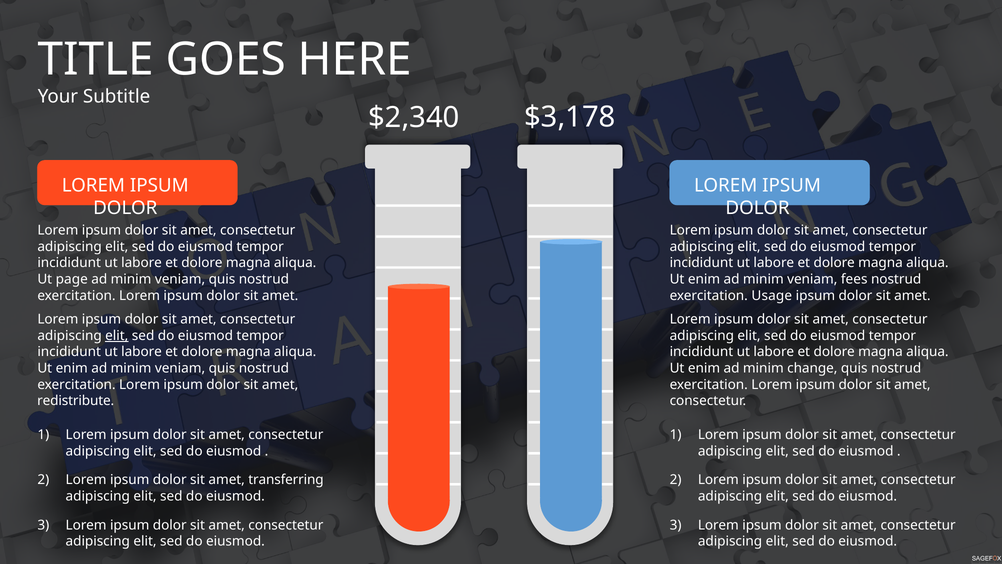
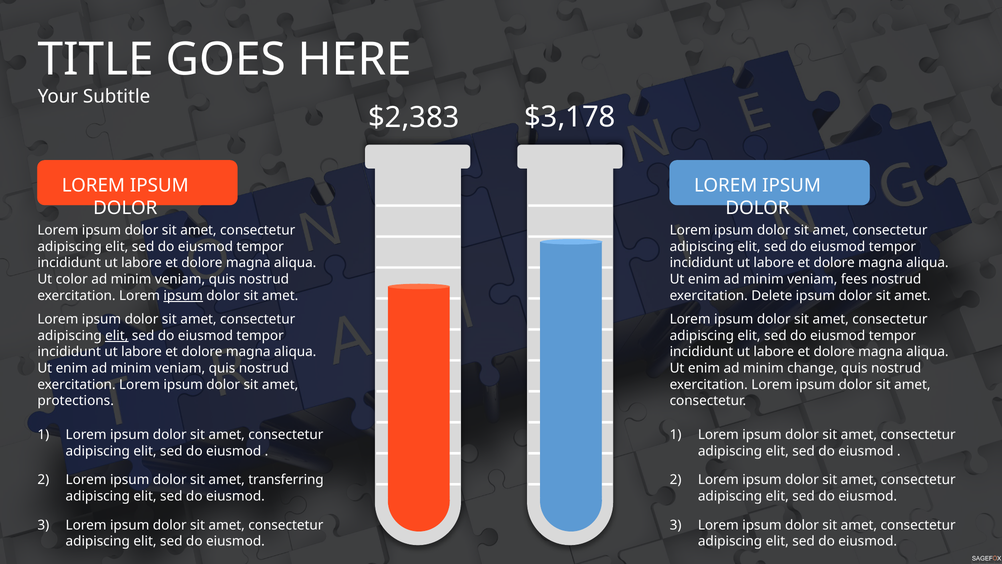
$2,340: $2,340 -> $2,383 (414, 117)
page: page -> color (72, 279)
ipsum underline: none -> present (183, 295)
Usage: Usage -> Delete (772, 295)
redistribute: redistribute -> protections (76, 401)
